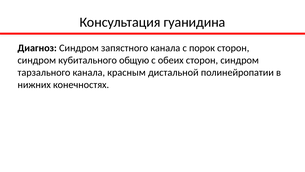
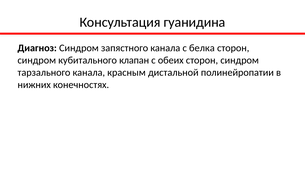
порок: порок -> белка (202, 48)
общую: общую -> клапан (134, 60)
